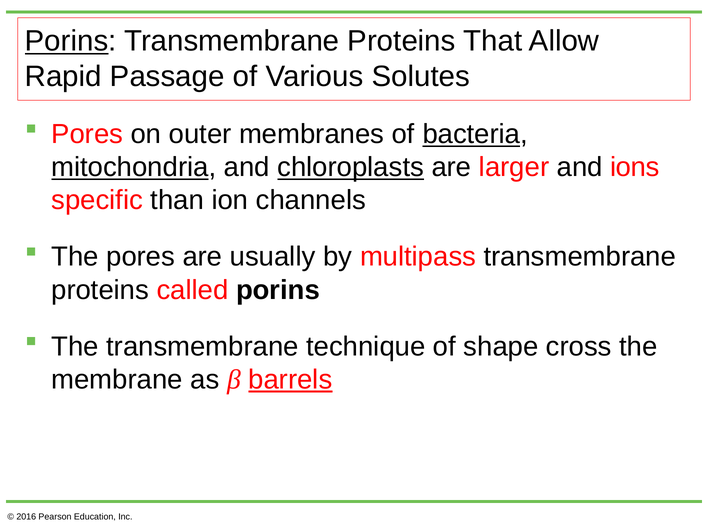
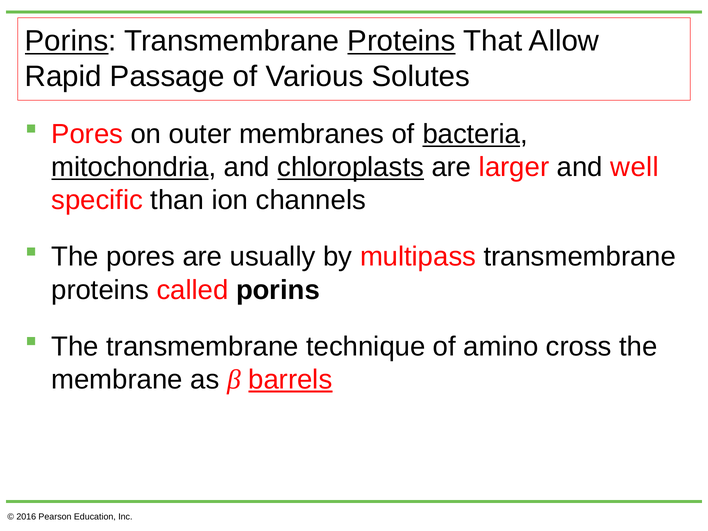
Proteins underline: none -> present (402, 41)
ions: ions -> well (635, 167)
shape: shape -> amino (501, 347)
